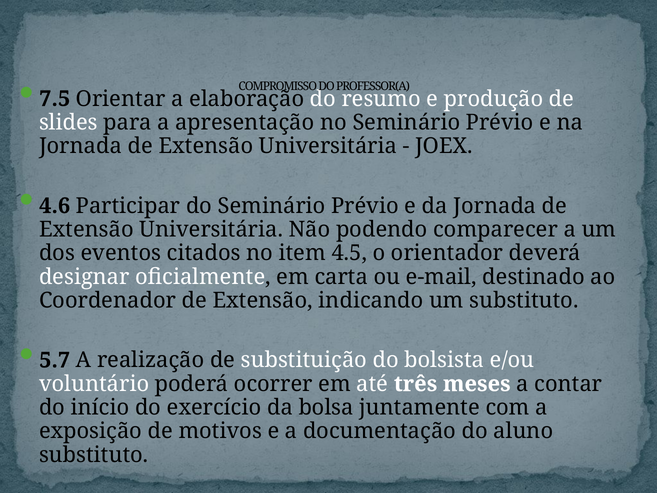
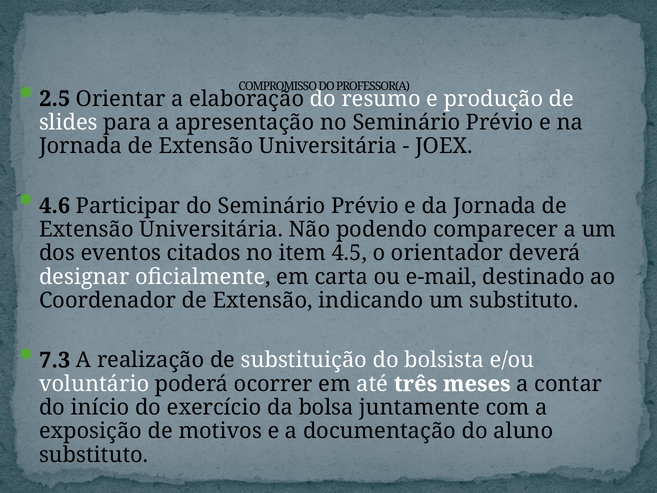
7.5: 7.5 -> 2.5 (55, 99)
5.7: 5.7 -> 7.3 (55, 360)
